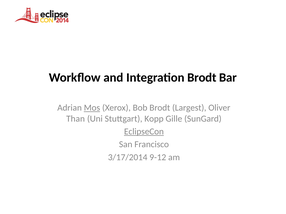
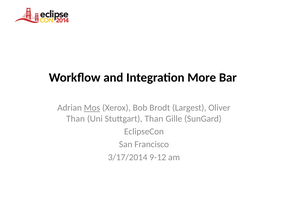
Integration Brodt: Brodt -> More (202, 78)
Stuttgart Kopp: Kopp -> Than (154, 119)
EclipseCon underline: present -> none (144, 132)
